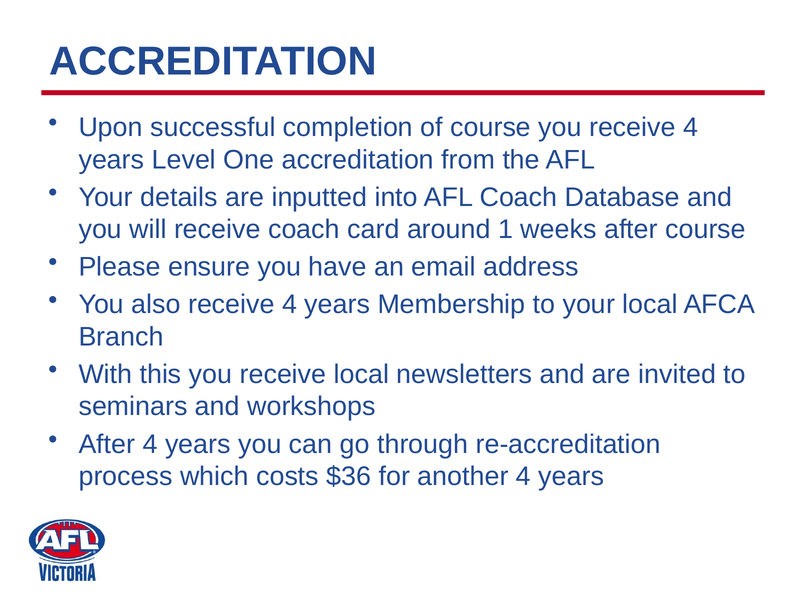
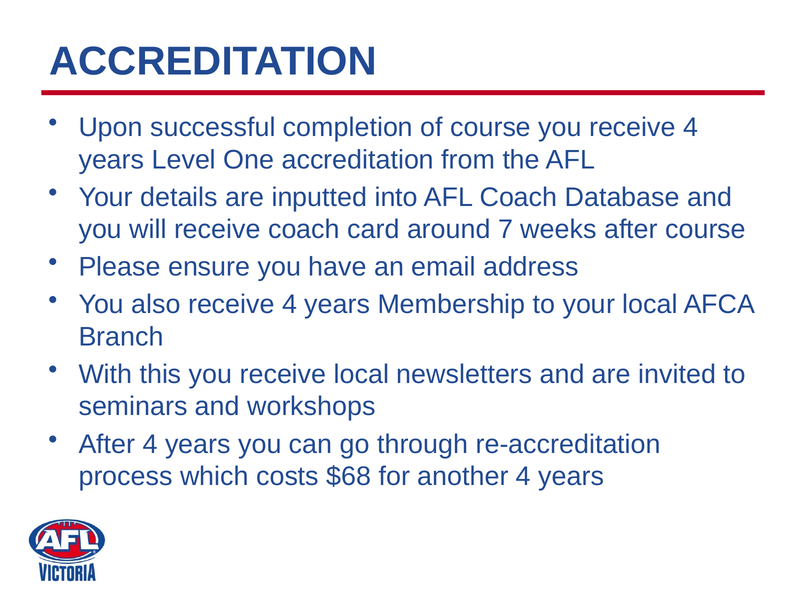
1: 1 -> 7 (506, 230)
$36: $36 -> $68 (349, 477)
